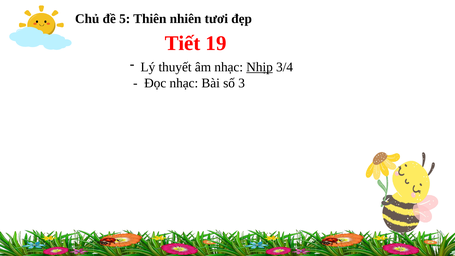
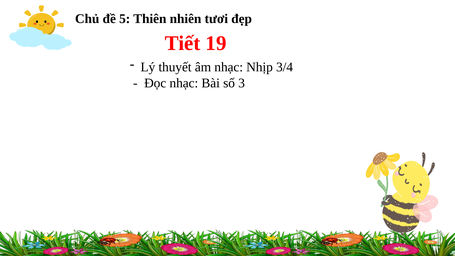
Nhịp underline: present -> none (260, 67)
